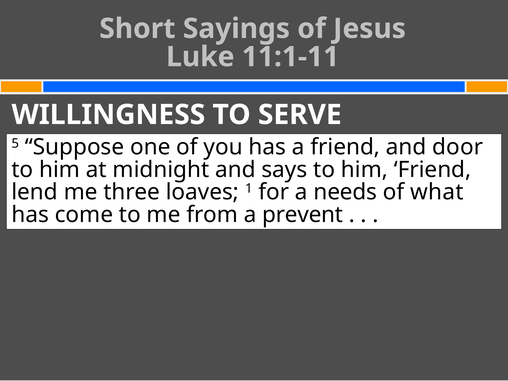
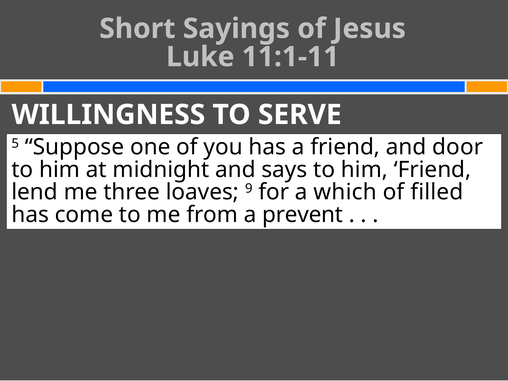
1: 1 -> 9 (249, 189)
needs: needs -> which (345, 192)
what: what -> filled (437, 192)
